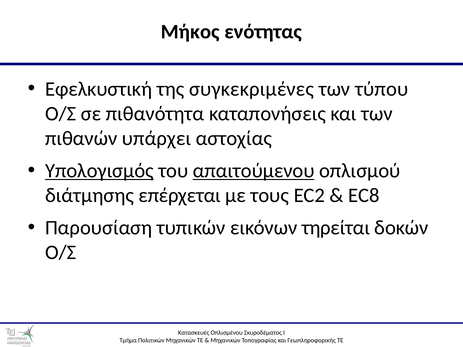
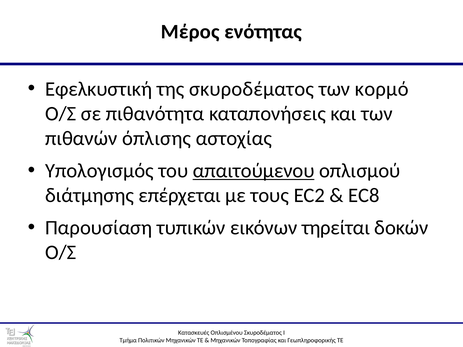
Μήκος: Μήκος -> Μέρος (190, 32)
της συγκεκριμένες: συγκεκριμένες -> σκυροδέματος (251, 89)
τύπου: τύπου -> κορμό (382, 89)
υπάρχει: υπάρχει -> όπλισης (157, 138)
Υπολογισμός underline: present -> none (99, 171)
